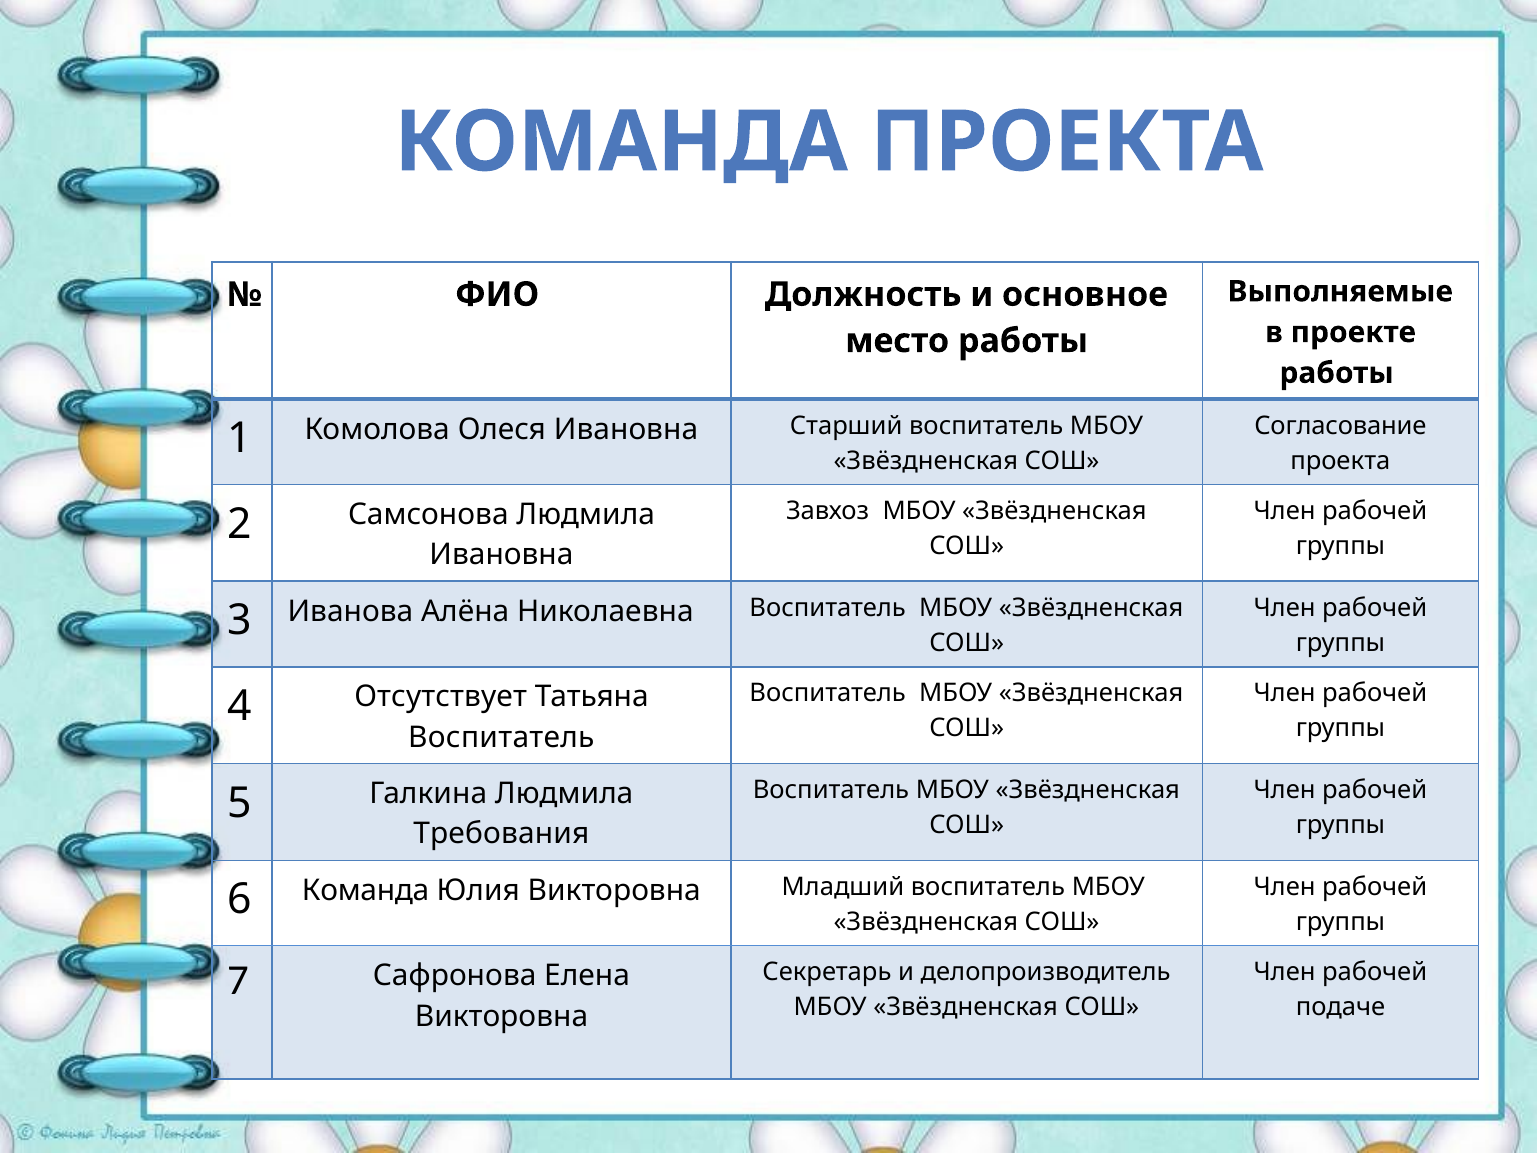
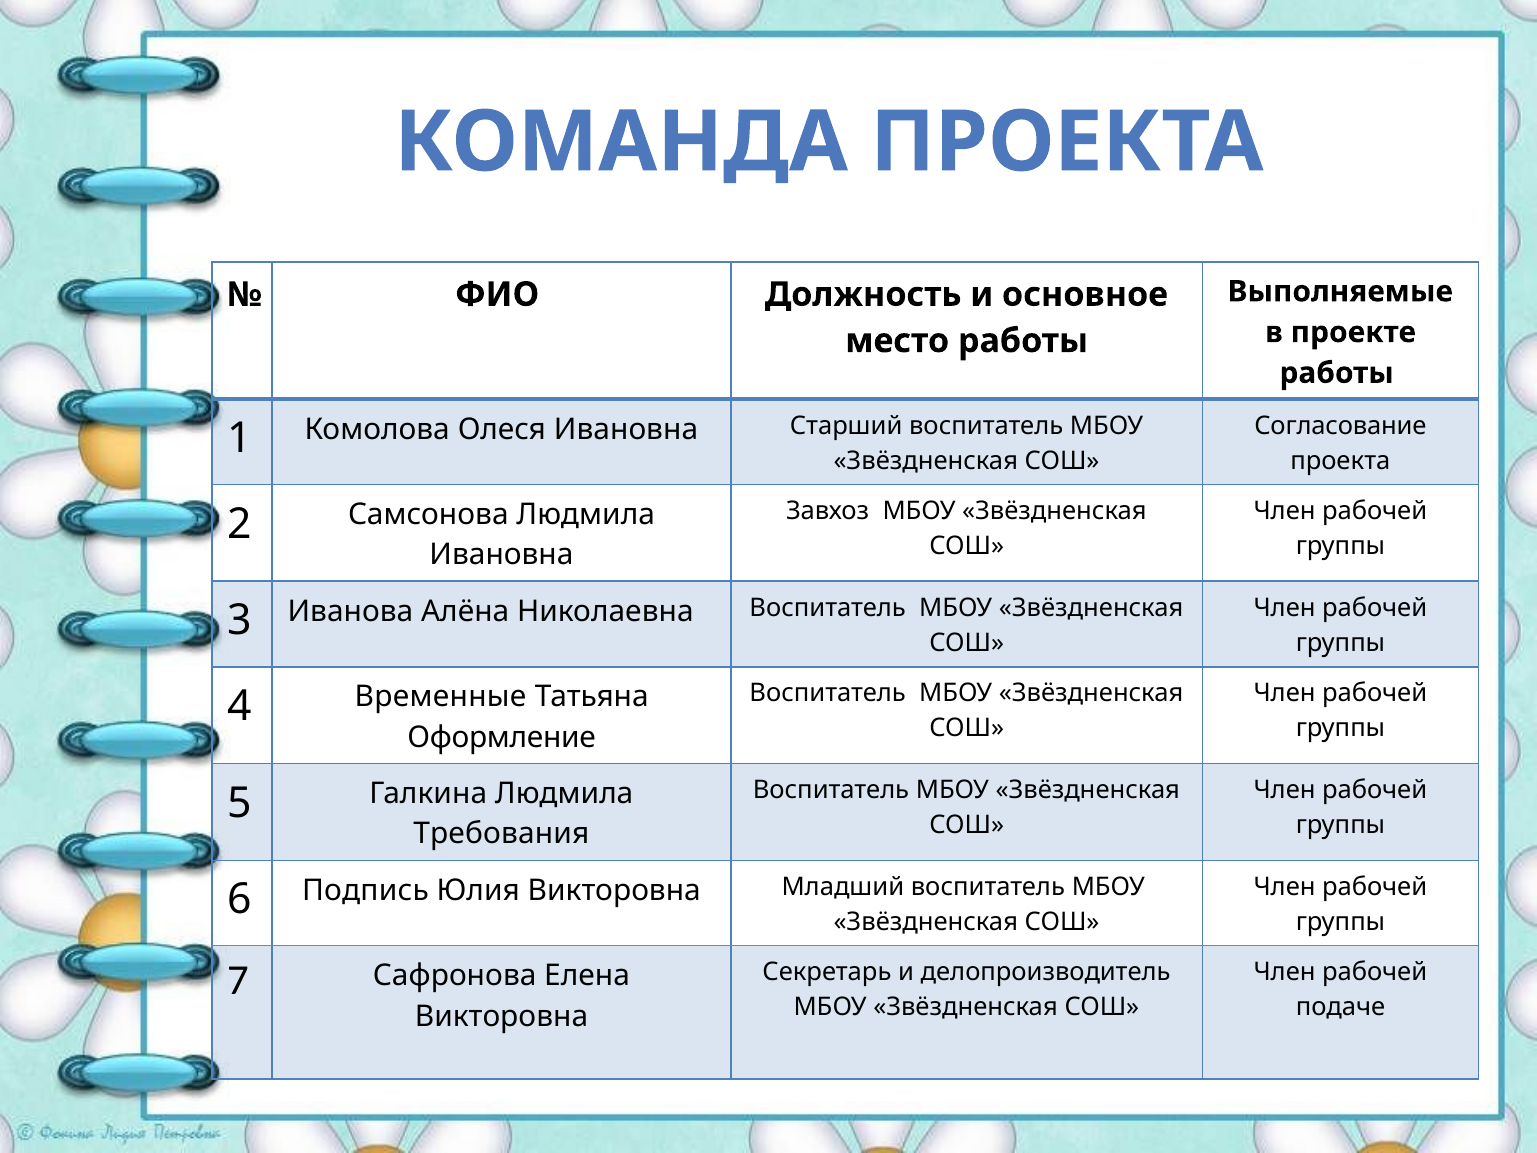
Отсутствует: Отсутствует -> Временные (441, 696)
Воспитатель: Воспитатель -> Оформление (502, 737)
6 Команда: Команда -> Подпись (365, 890)
